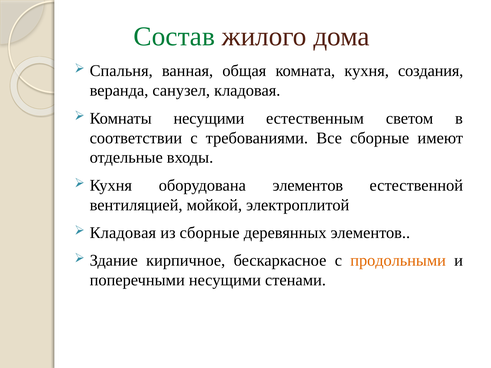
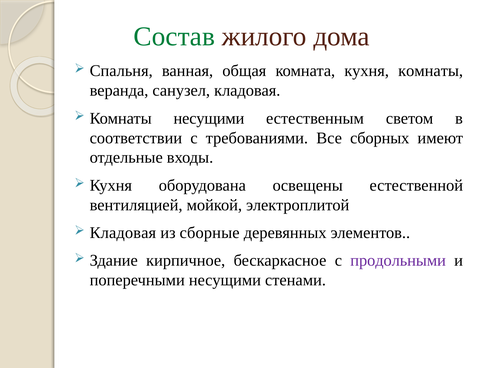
кухня создания: создания -> комнаты (431, 71)
Все сборные: сборные -> сборных (380, 138)
оборудована элементов: элементов -> освещены (308, 185)
продольными colour: orange -> purple (398, 261)
